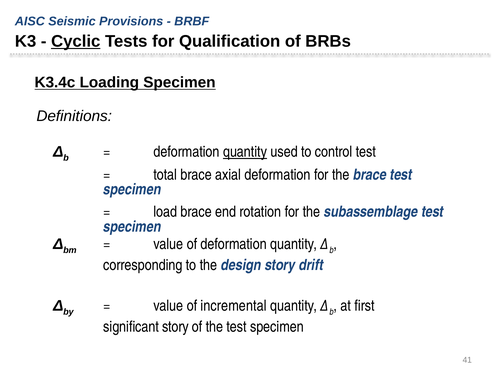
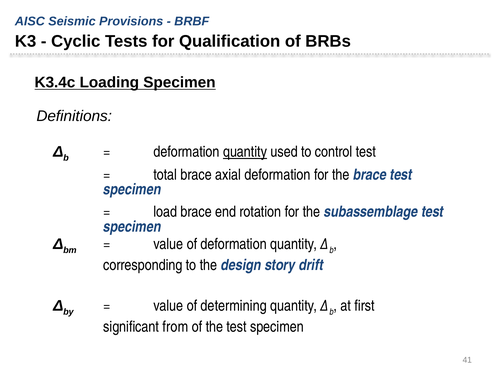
Cyclic underline: present -> none (76, 41)
incremental: incremental -> determining (234, 305)
significant story: story -> from (175, 326)
